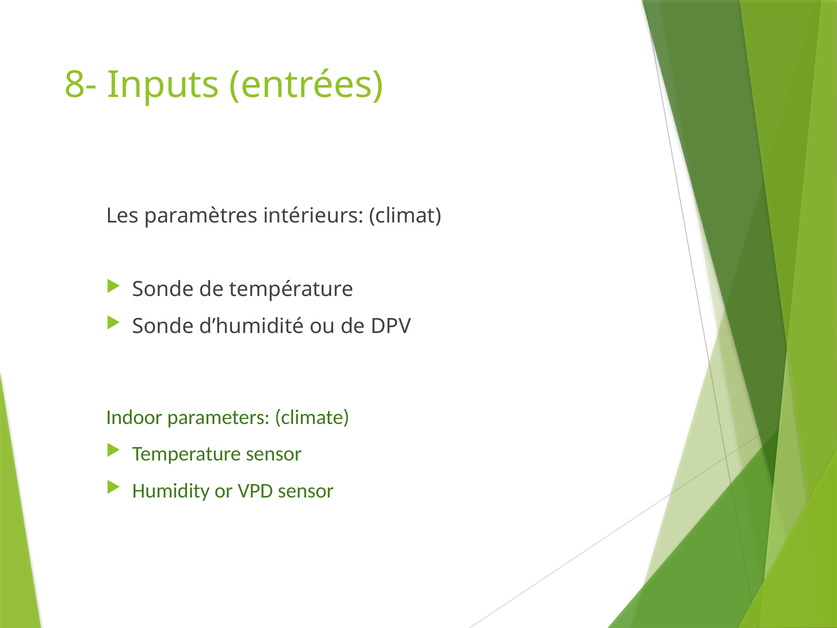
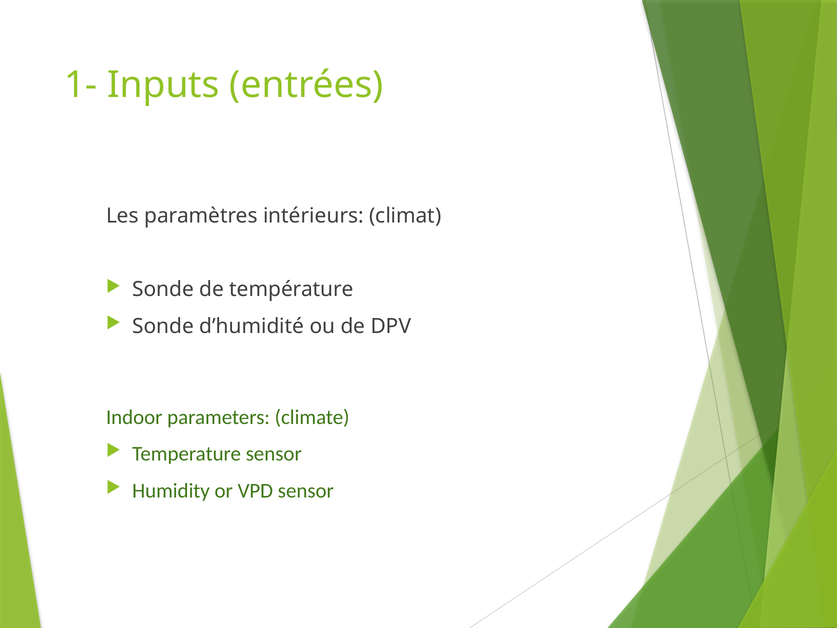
8-: 8- -> 1- (81, 85)
